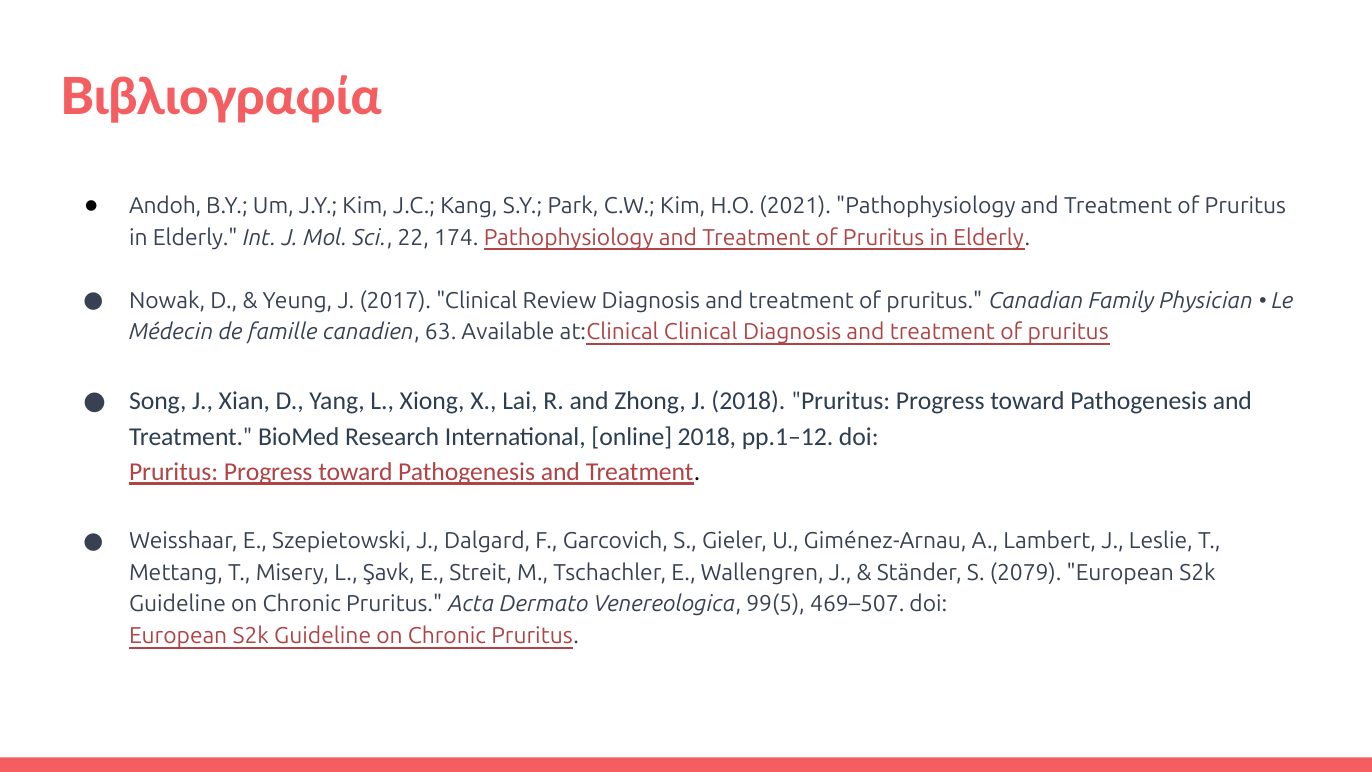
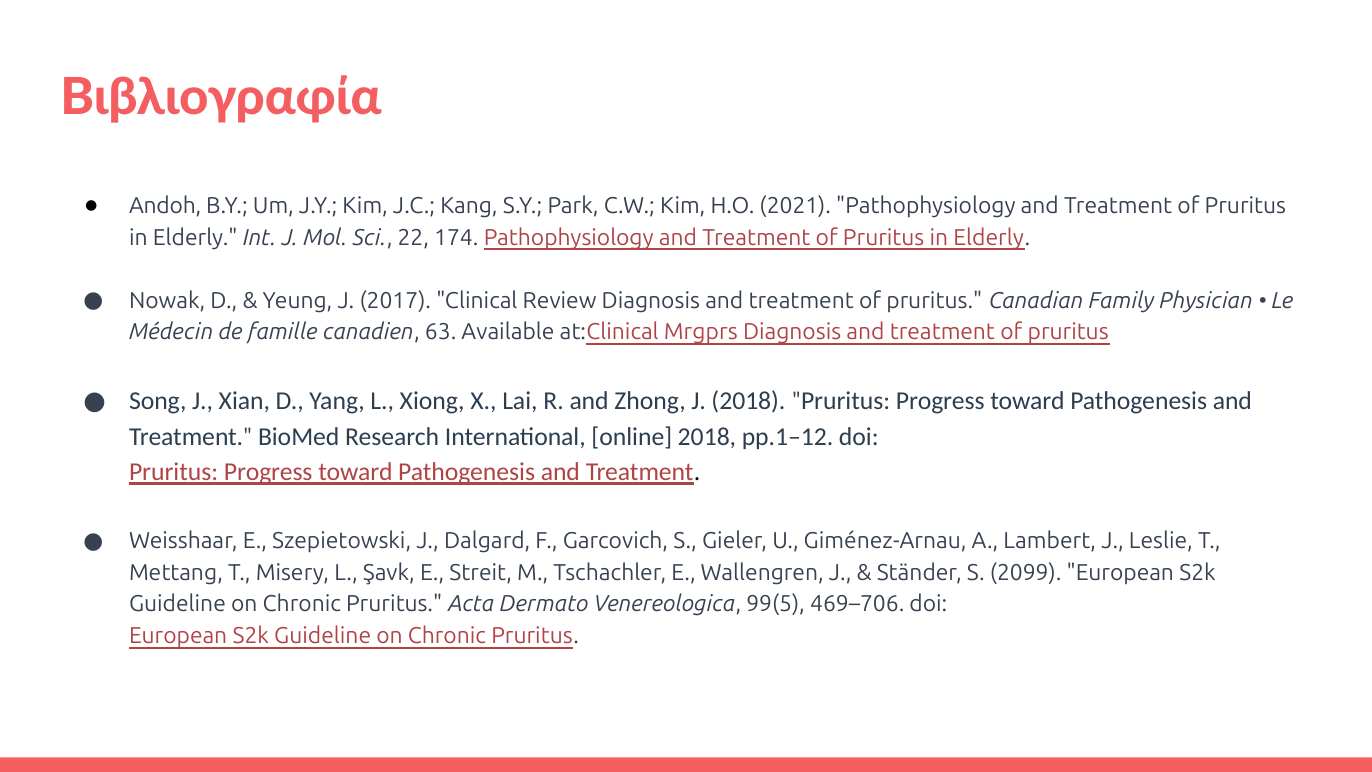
at:Clinical Clinical: Clinical -> Mrgprs (701, 332)
2079: 2079 -> 2099 (1026, 573)
469–507: 469–507 -> 469–706 (857, 604)
